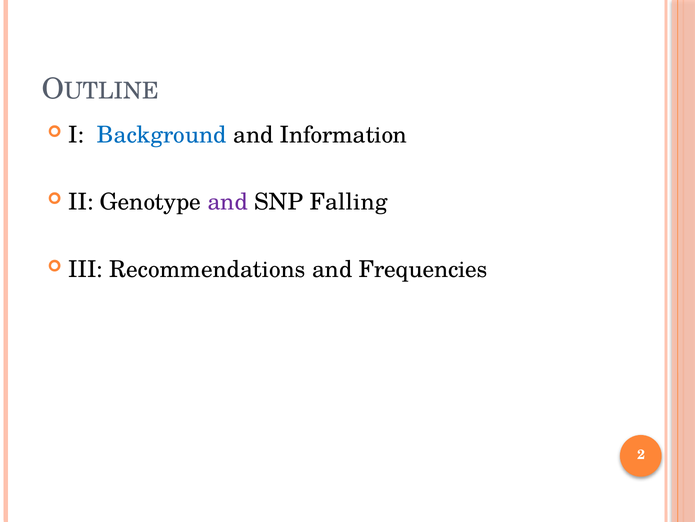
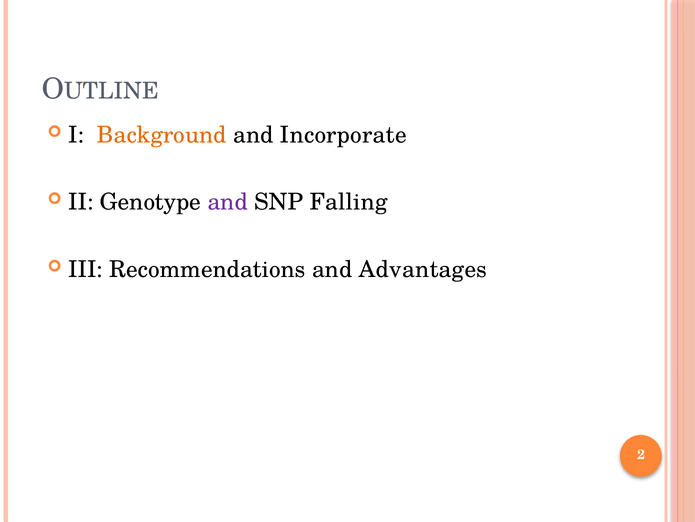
Background colour: blue -> orange (162, 135)
Information: Information -> Incorporate (343, 135)
Frequencies: Frequencies -> Advantages (423, 269)
